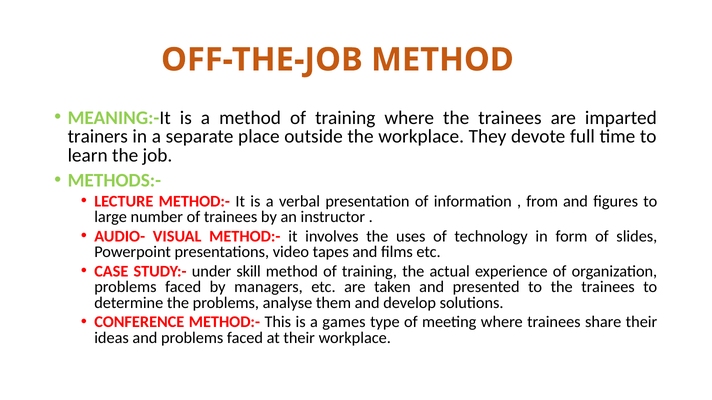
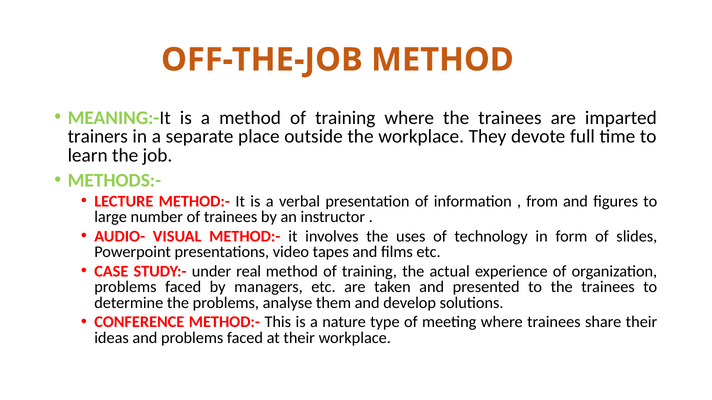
skill: skill -> real (249, 272)
games: games -> nature (344, 322)
